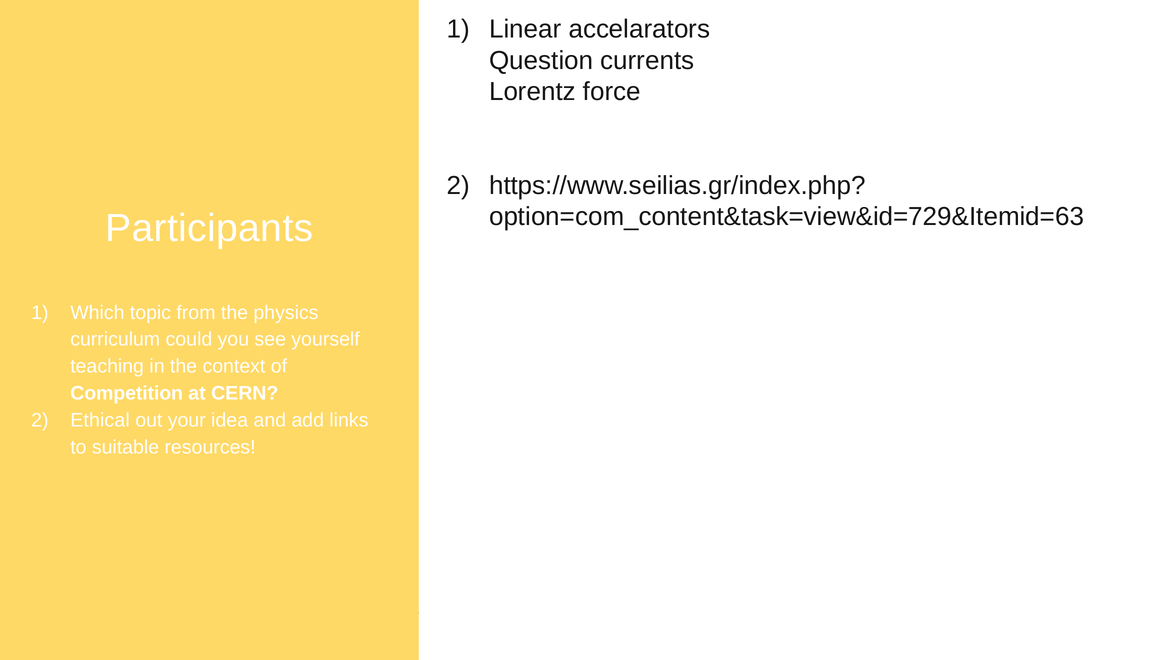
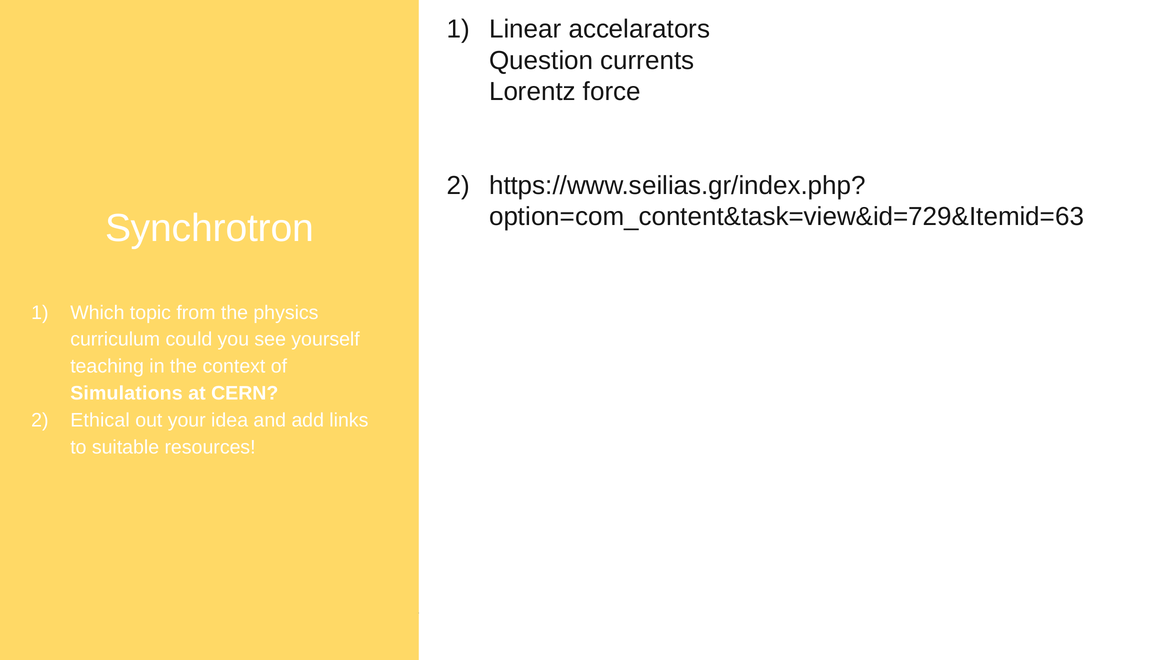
Participants: Participants -> Synchrotron (209, 228)
Competition: Competition -> Simulations (126, 393)
